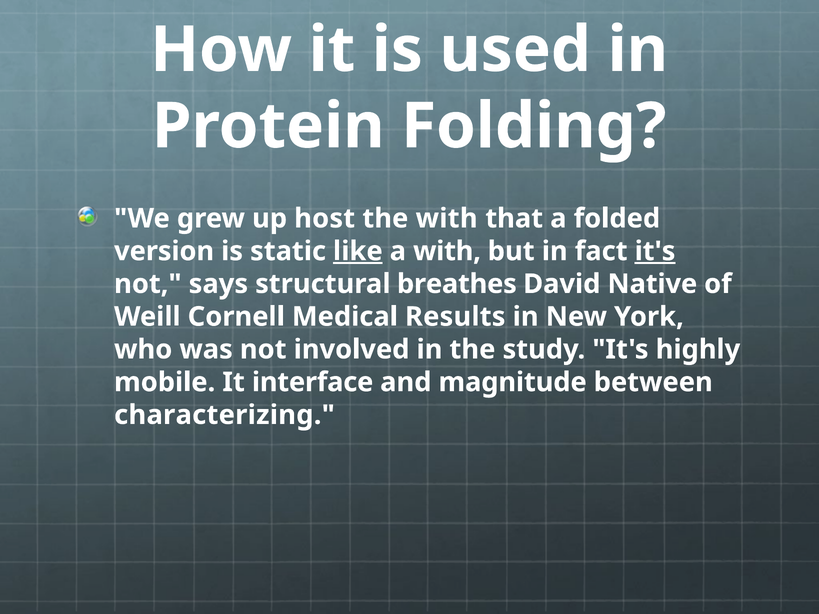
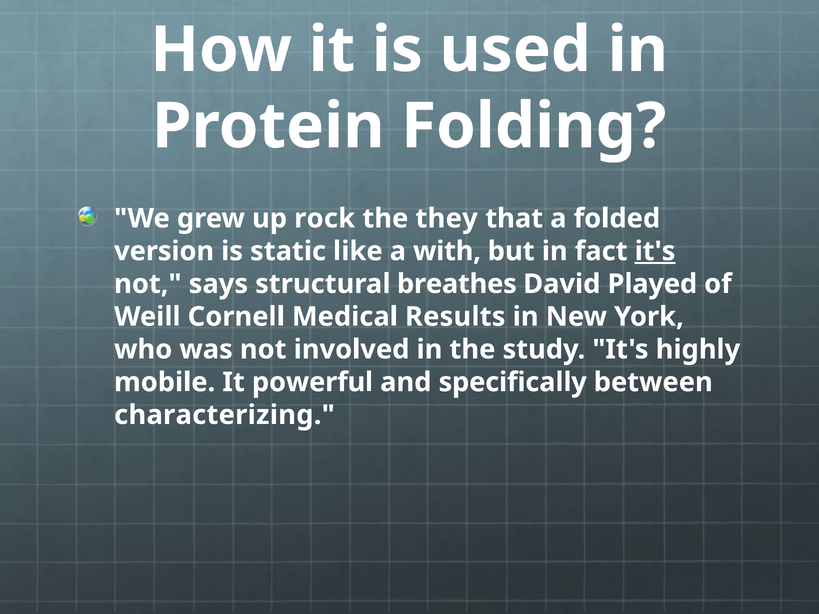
host: host -> rock (325, 219)
the with: with -> they (447, 219)
like underline: present -> none (358, 251)
Native: Native -> Played (652, 284)
interface: interface -> powerful (313, 382)
magnitude: magnitude -> specifically (513, 382)
